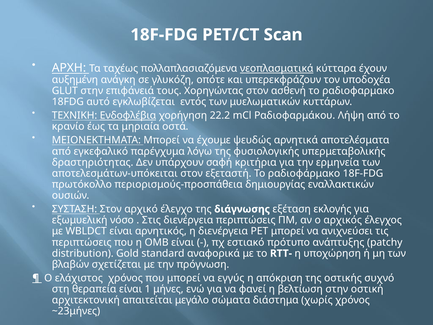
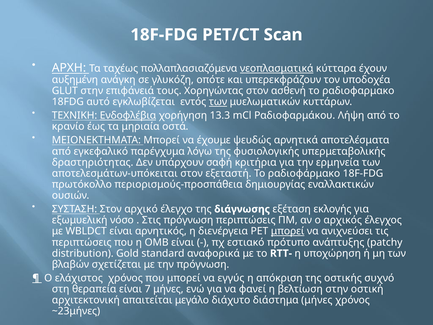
των underline: none -> present (218, 102)
22.2: 22.2 -> 13.3 (220, 115)
Στις διενέργεια: διενέργεια -> πρόγνωση (188, 220)
μπορεί underline: none -> present (288, 231)
1: 1 -> 7 (148, 289)
σώματα: σώματα -> διάχυτο (231, 300)
διάστημα χωρίς: χωρίς -> μήνες (317, 300)
